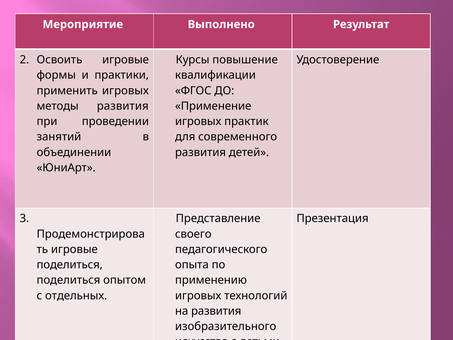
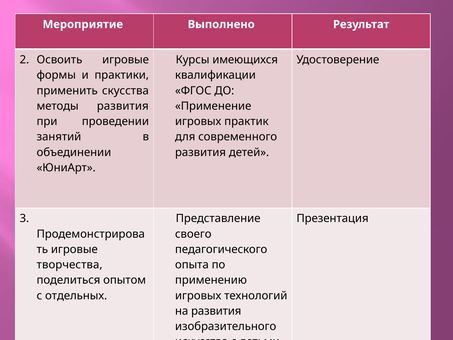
повышение: повышение -> имеющихся (245, 60)
применить игровых: игровых -> скусства (125, 91)
поделиться: поделиться -> творчества (70, 265)
